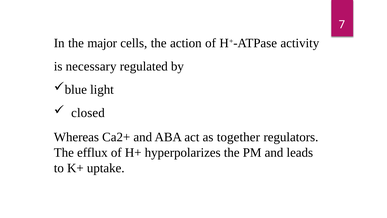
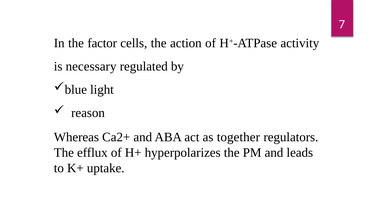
major: major -> factor (102, 43)
closed: closed -> reason (88, 113)
